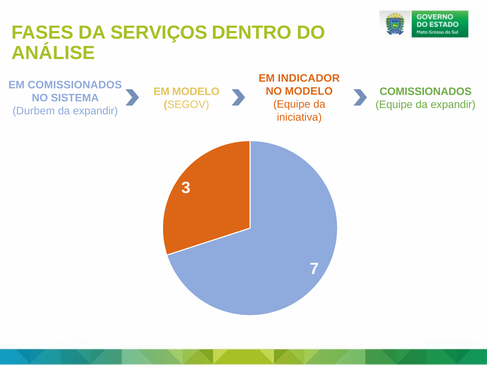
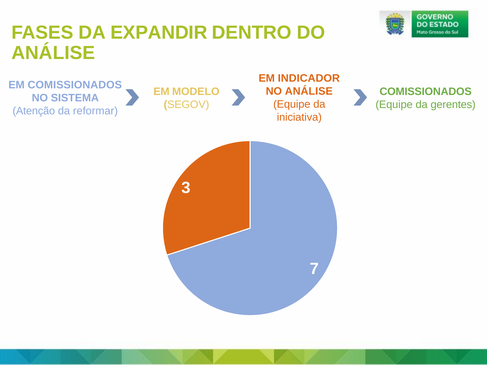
SERVIÇOS: SERVIÇOS -> EXPANDIR (159, 33)
NO MODELO: MODELO -> ANÁLISE (309, 91)
Equipe da expandir: expandir -> gerentes (453, 105)
Durbem: Durbem -> Atenção (34, 111)
expandir: expandir -> reformar (95, 111)
